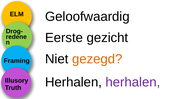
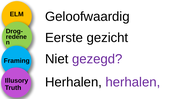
gezegd colour: orange -> purple (97, 59)
